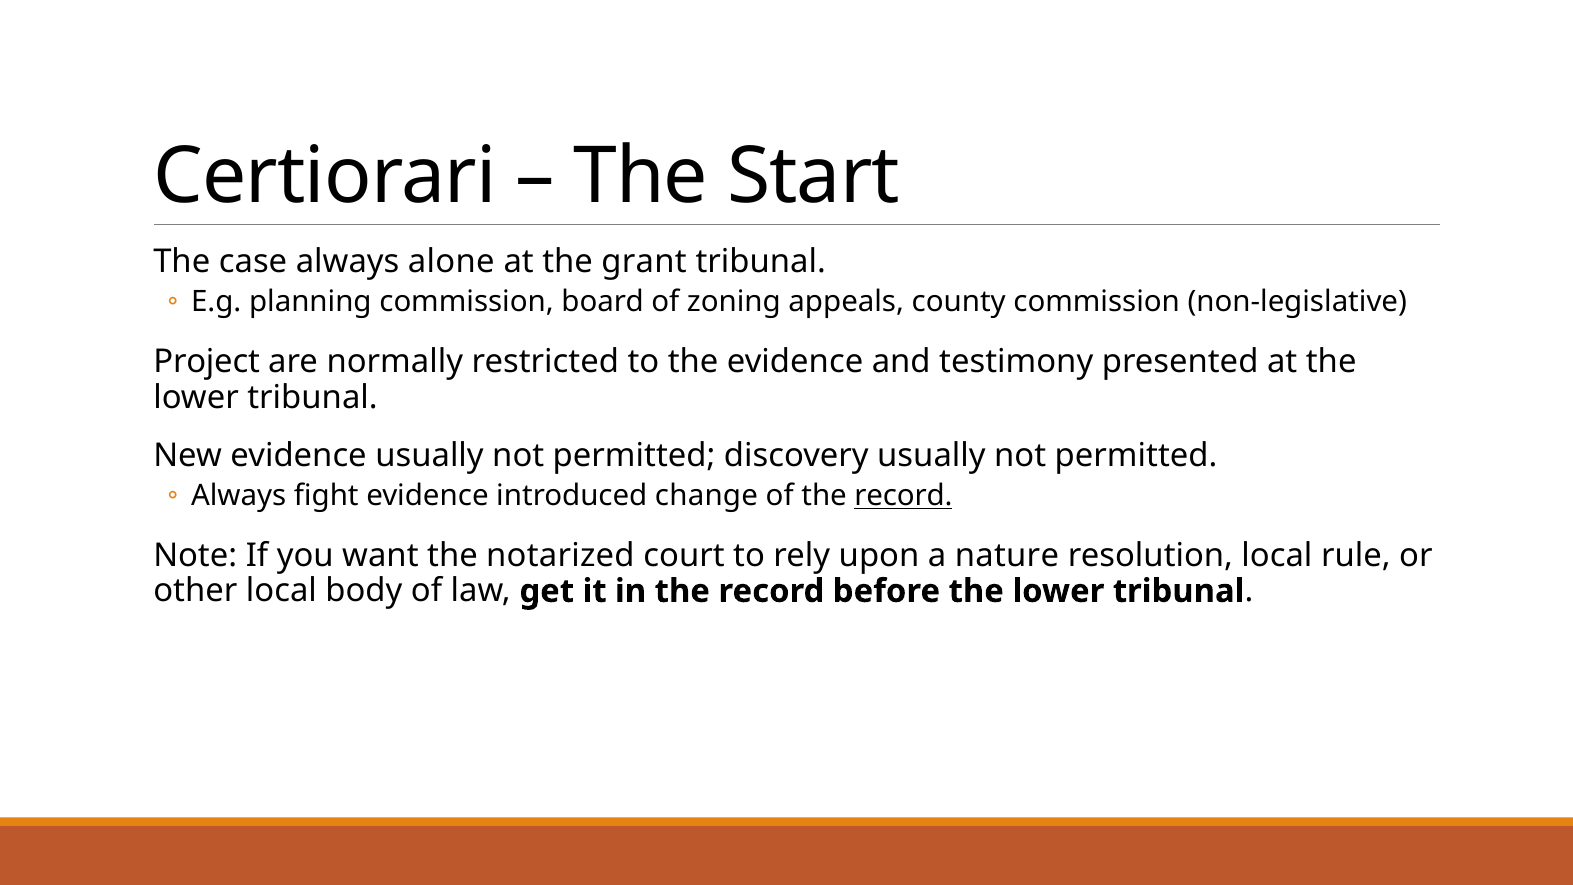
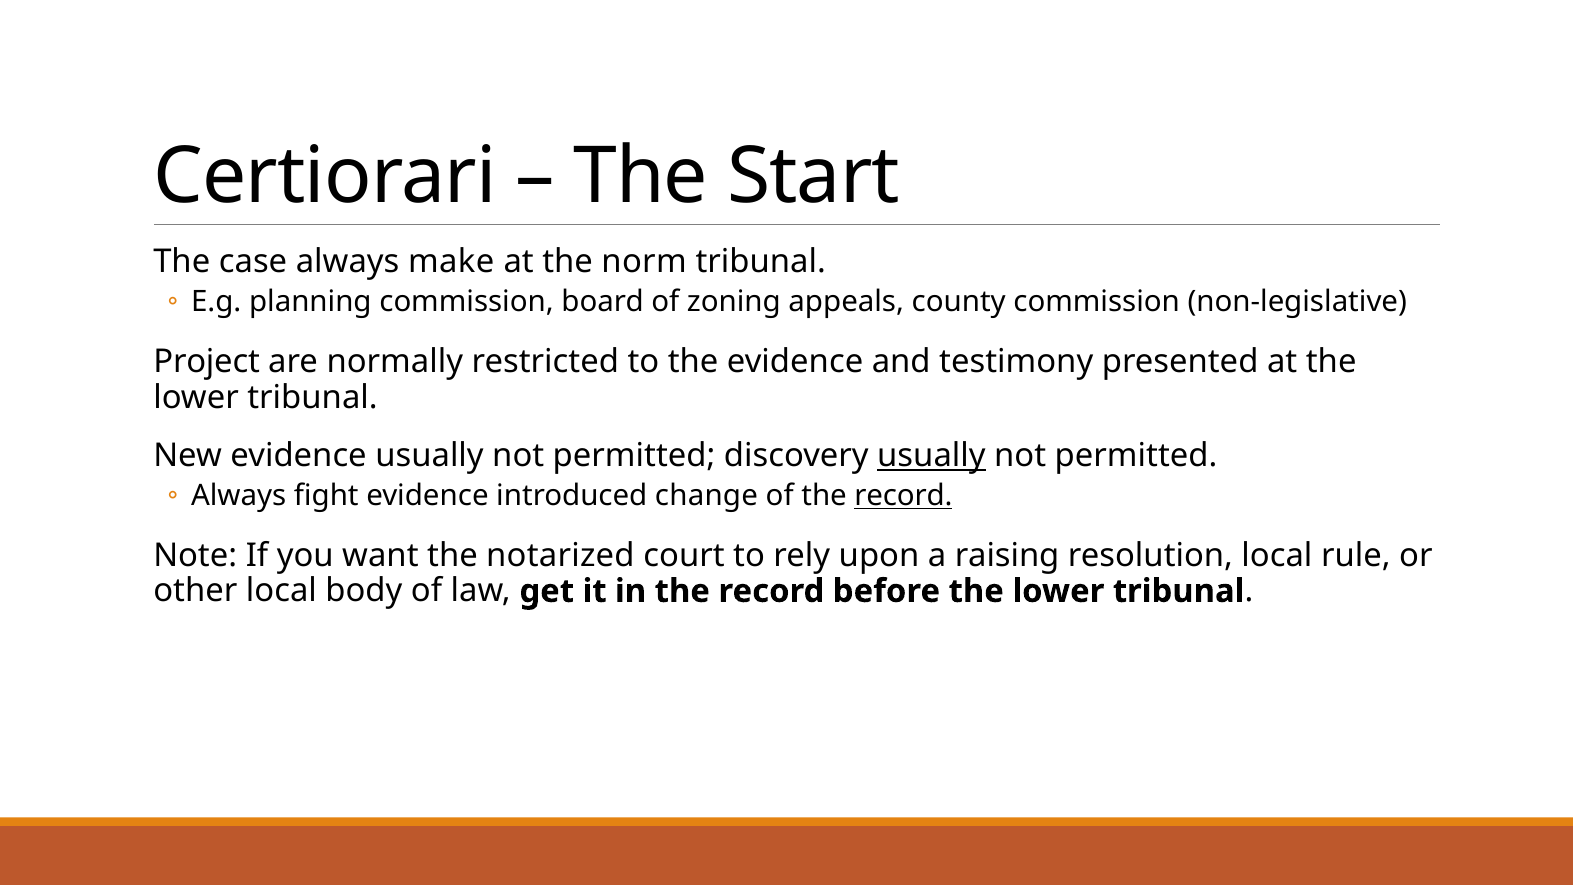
alone: alone -> make (451, 262)
grant: grant -> norm (644, 262)
usually underline: none -> present (931, 455)
nature: nature -> raising (1007, 556)
